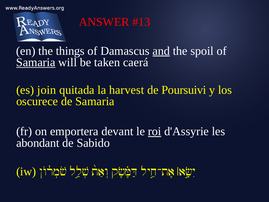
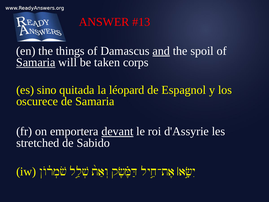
caerá: caerá -> corps (136, 62)
join: join -> sino (47, 90)
harvest: harvest -> léopard (127, 90)
Poursuivi: Poursuivi -> Espagnol (184, 90)
devant underline: none -> present (117, 131)
roi underline: present -> none (155, 131)
abondant: abondant -> stretched (38, 143)
